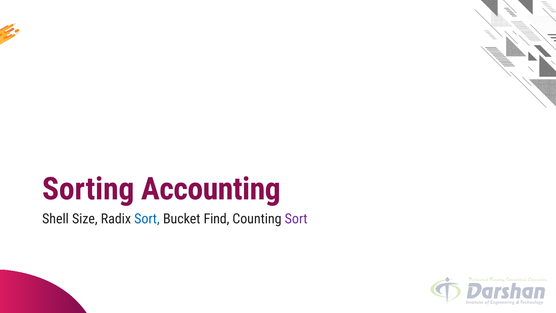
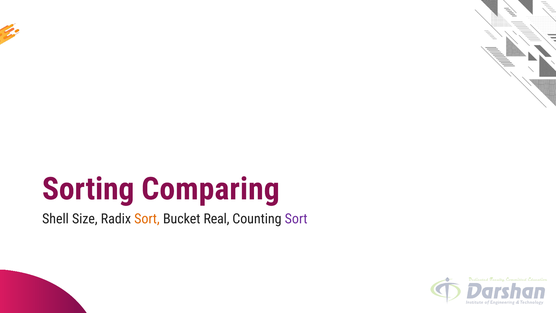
Accounting: Accounting -> Comparing (210, 189)
Sort colour: blue -> orange (147, 219)
Find: Find -> Real (216, 219)
